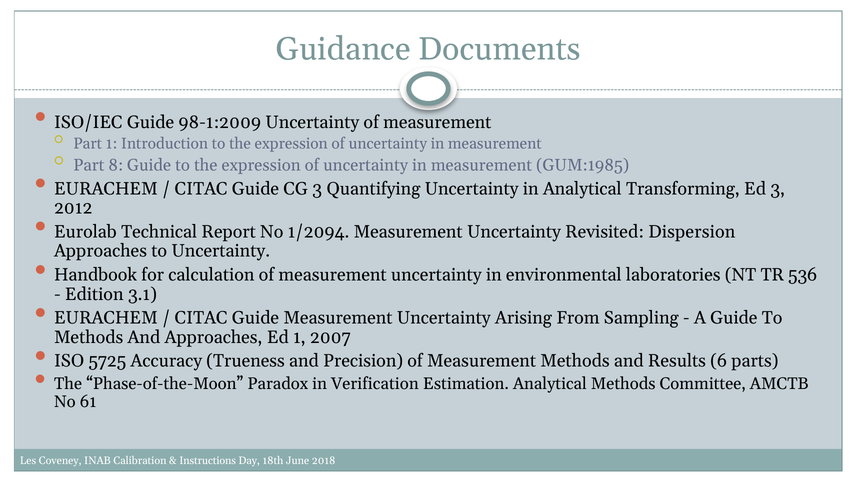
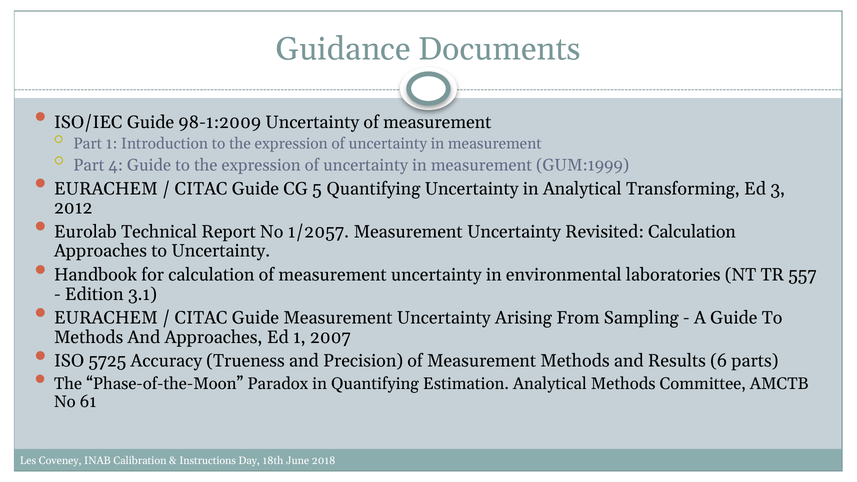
8: 8 -> 4 (116, 165)
GUM:1985: GUM:1985 -> GUM:1999 (583, 165)
CG 3: 3 -> 5 (317, 189)
1/2094: 1/2094 -> 1/2057 (318, 232)
Revisited Dispersion: Dispersion -> Calculation (692, 232)
536: 536 -> 557 (802, 275)
in Verification: Verification -> Quantifying (375, 384)
